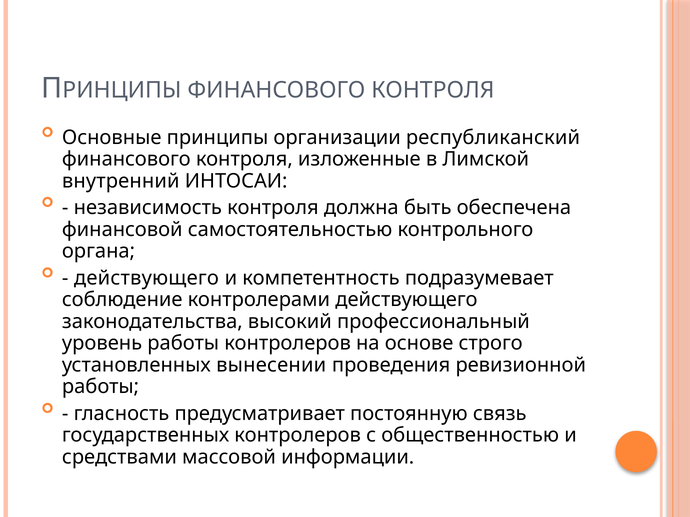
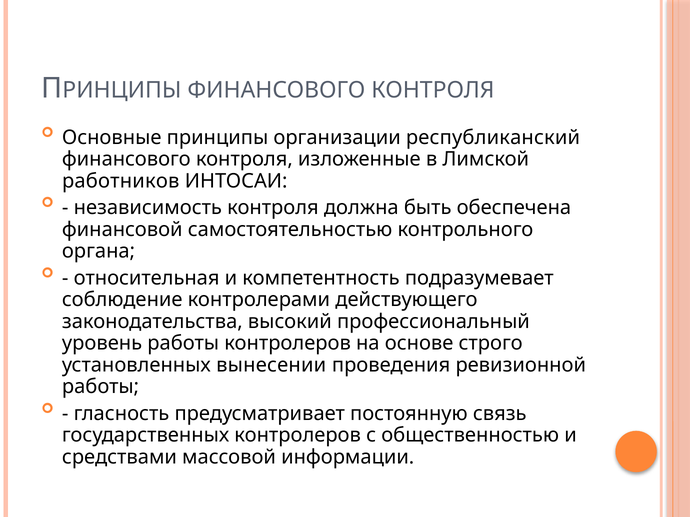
внутренний: внутренний -> работников (121, 181)
действующего: действующего -> относительная (147, 278)
